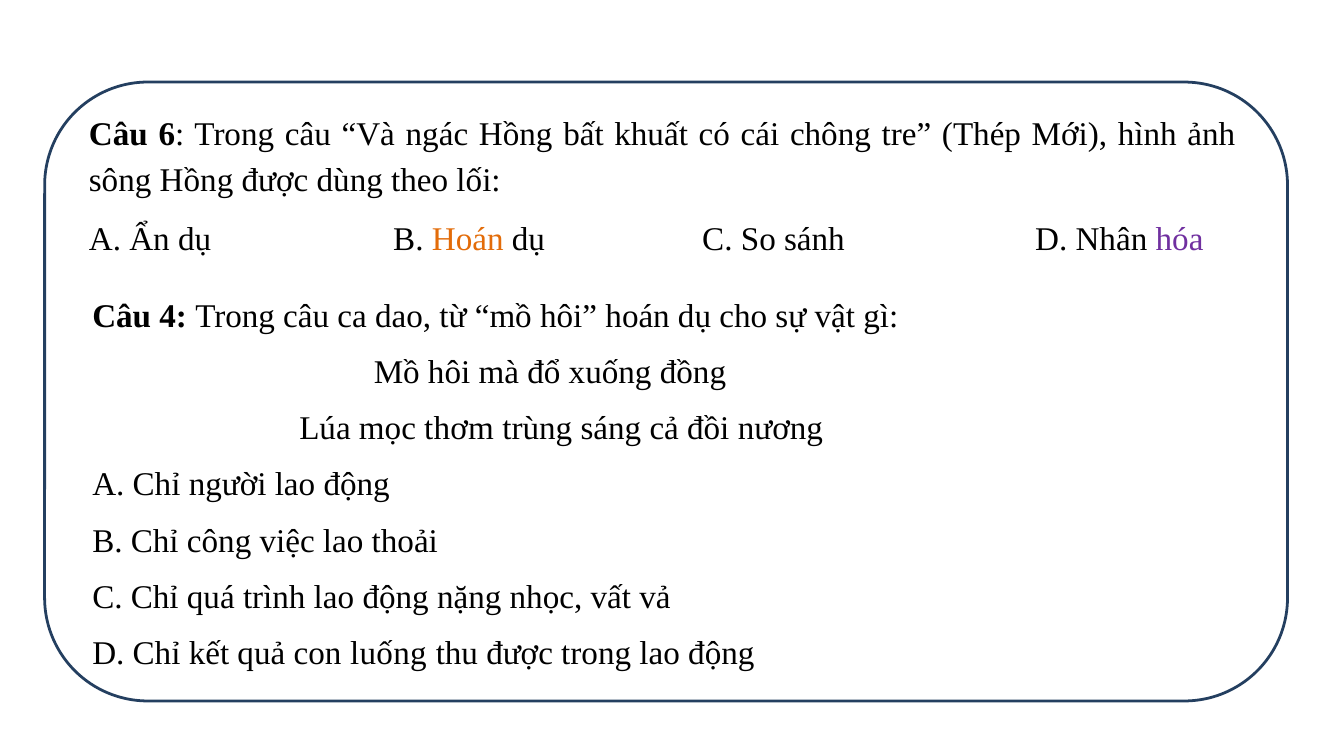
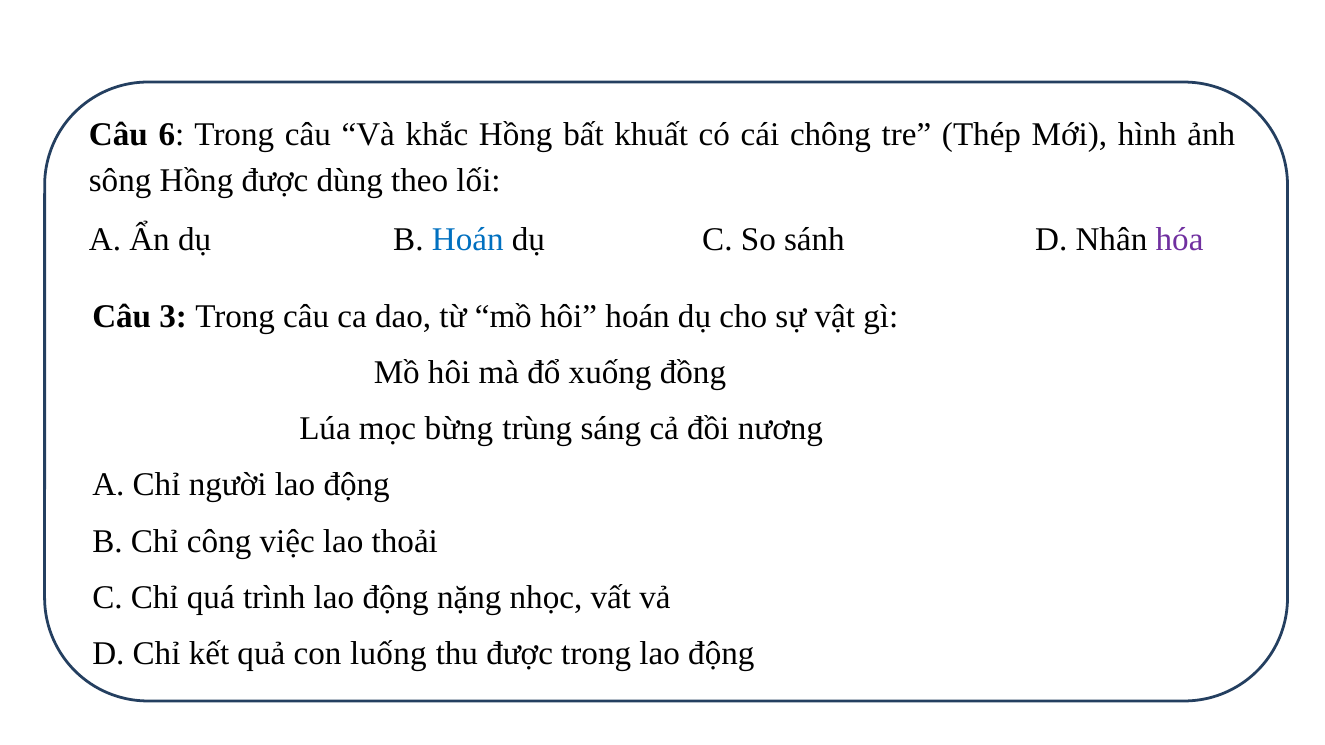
ngác: ngác -> khắc (437, 135)
Hoán colour: orange -> blue (468, 240)
4: 4 -> 3 (173, 316)
thơm: thơm -> bừng (459, 429)
